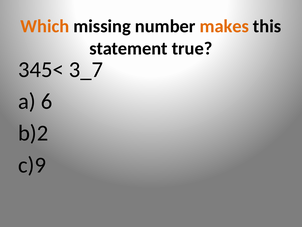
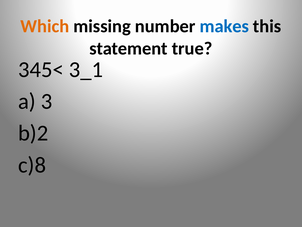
makes colour: orange -> blue (224, 26)
3_7: 3_7 -> 3_1 (86, 70)
6: 6 -> 3 (47, 101)
c)9: c)9 -> c)8 (32, 165)
